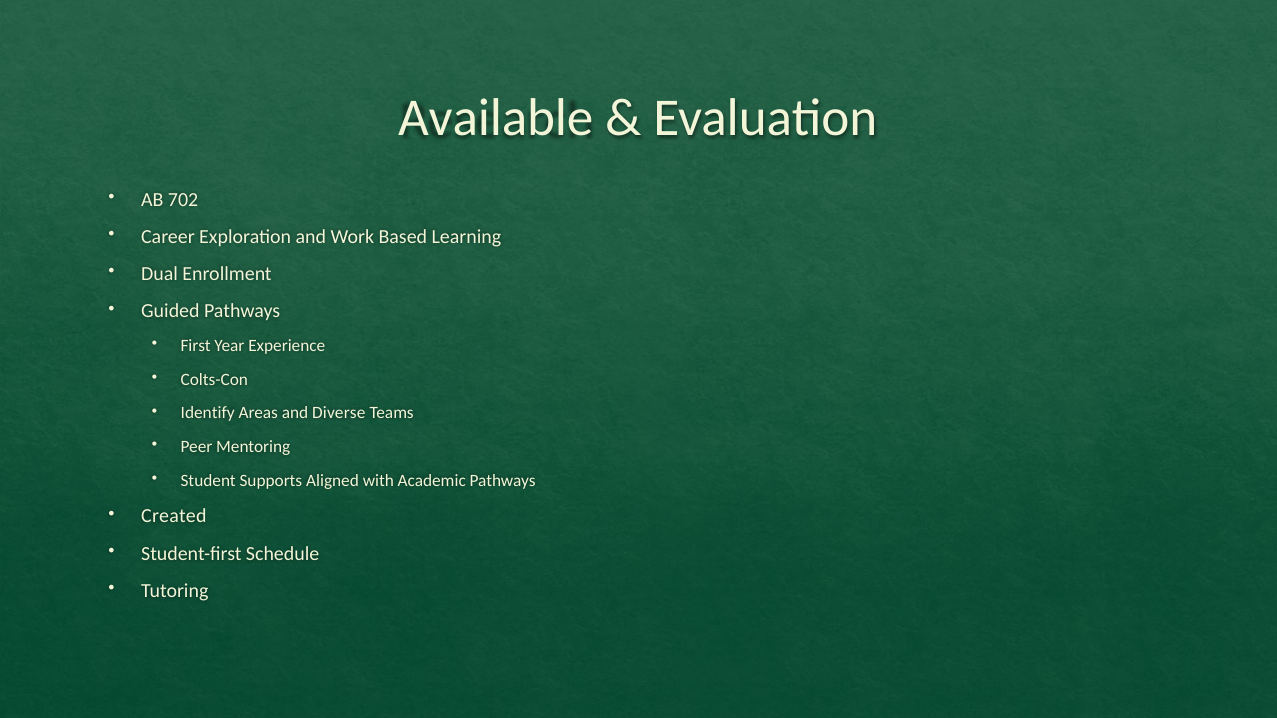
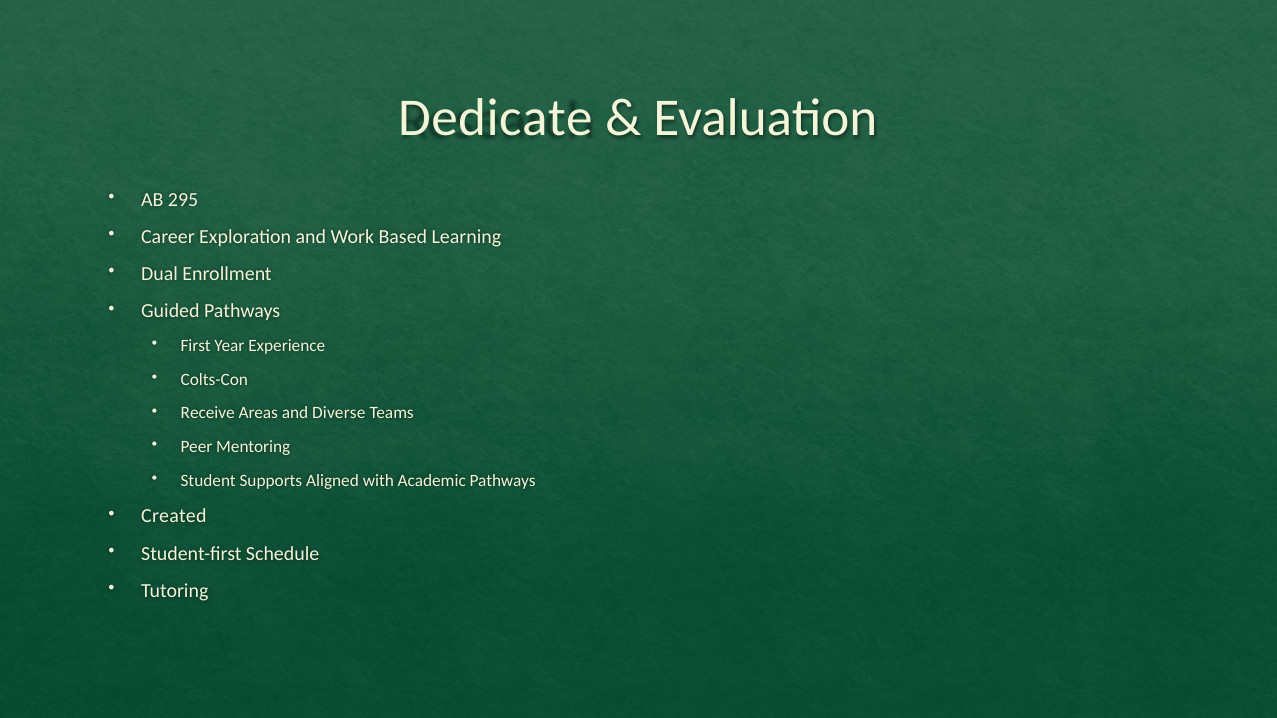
Available: Available -> Dedicate (495, 118)
702: 702 -> 295 (183, 200)
Identify: Identify -> Receive (208, 413)
